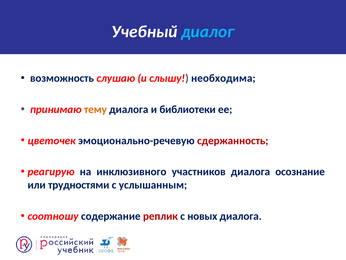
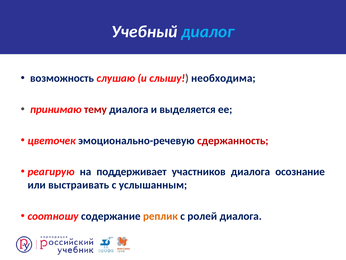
тему colour: orange -> red (95, 109)
библиотеки: библиотеки -> выделяется (188, 109)
инклюзивного: инклюзивного -> поддерживает (132, 171)
трудностями: трудностями -> выстраивать (79, 185)
реплик colour: red -> orange (160, 216)
новых: новых -> ролей (202, 216)
